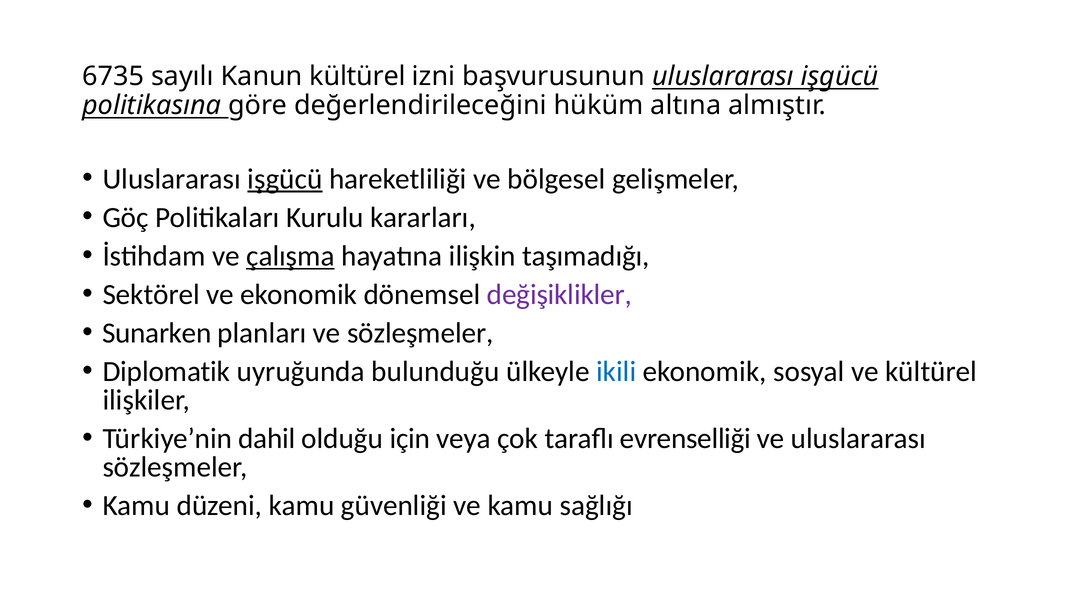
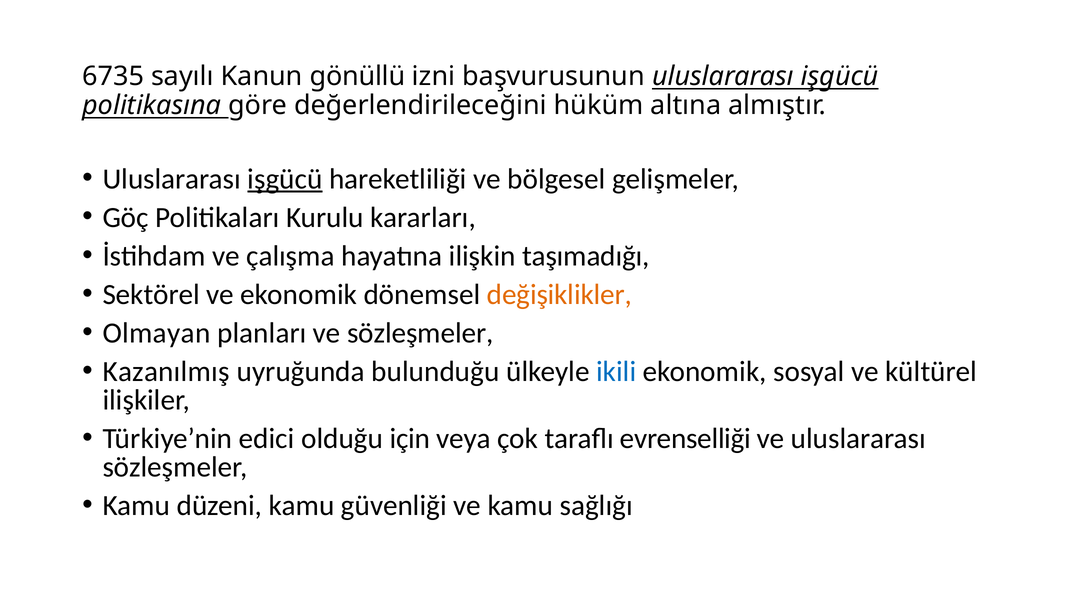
Kanun kültürel: kültürel -> gönüllü (357, 76)
çalışma underline: present -> none (290, 256)
değişiklikler colour: purple -> orange (559, 294)
Sunarken: Sunarken -> Olmayan (157, 333)
Diplomatik: Diplomatik -> Kazanılmış (166, 371)
dahil: dahil -> edici (267, 438)
